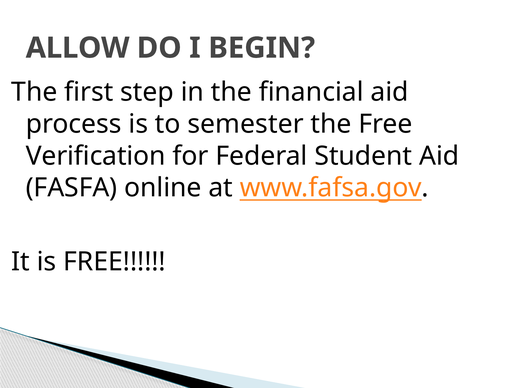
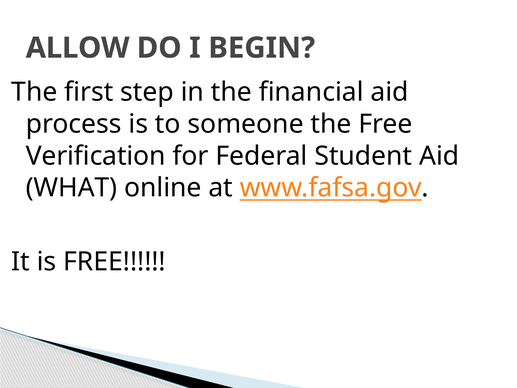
semester: semester -> someone (246, 124)
FASFA: FASFA -> WHAT (72, 188)
